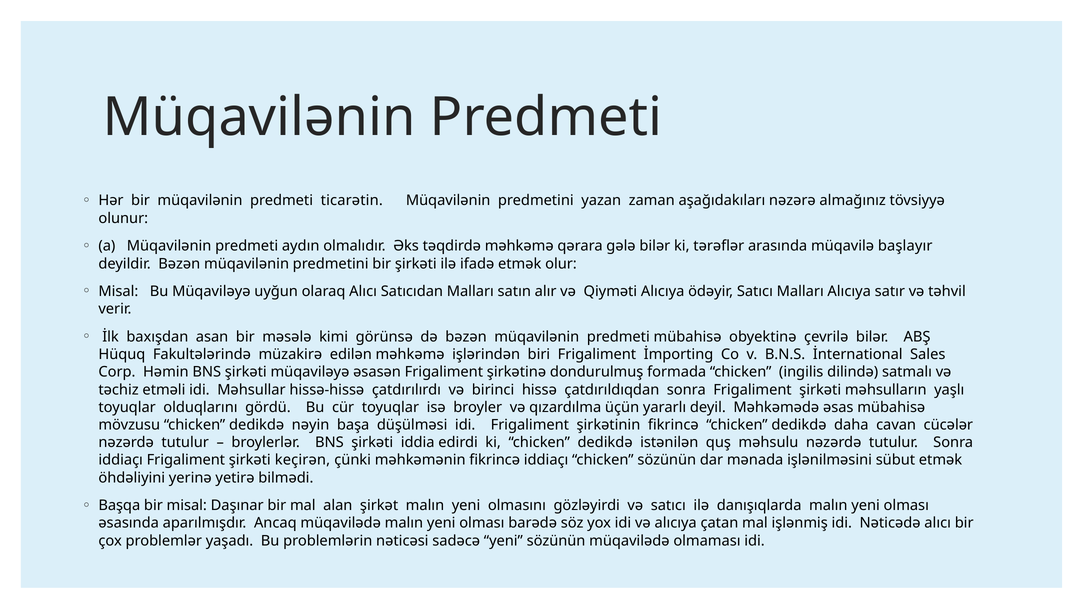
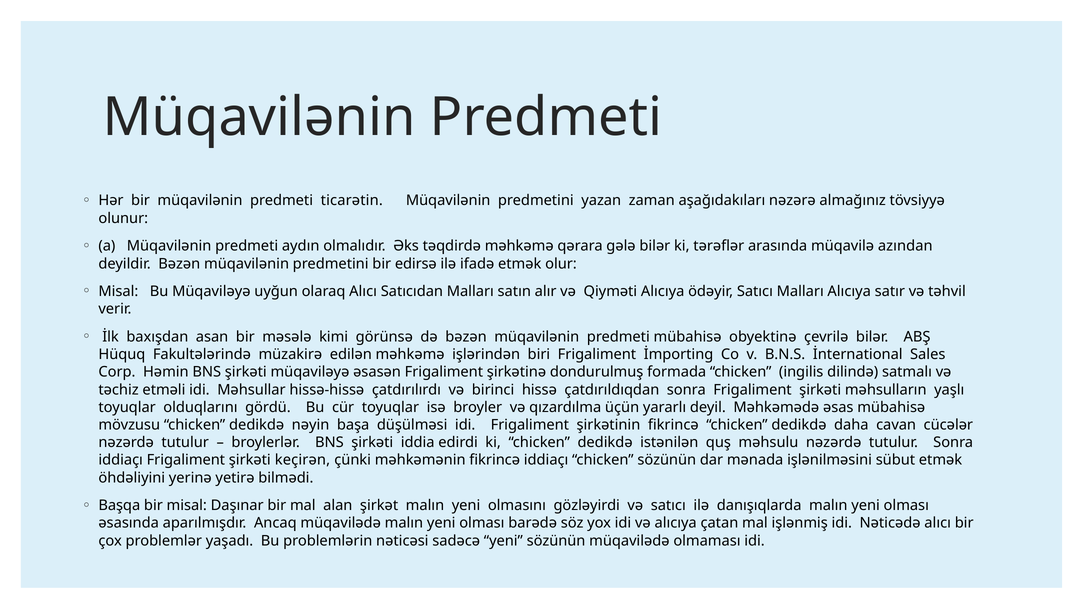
başlayır: başlayır -> azından (905, 246)
bir şirkəti: şirkəti -> edirsə (416, 264)
